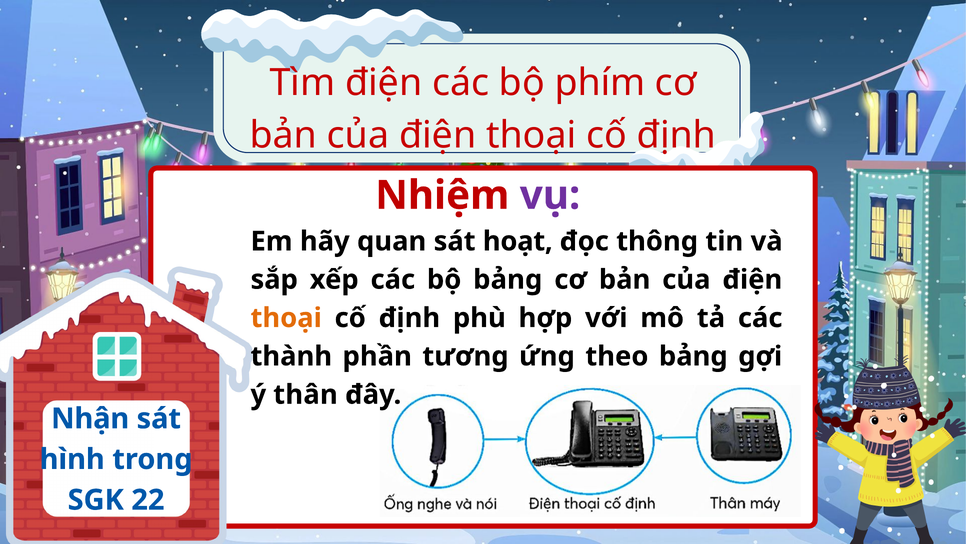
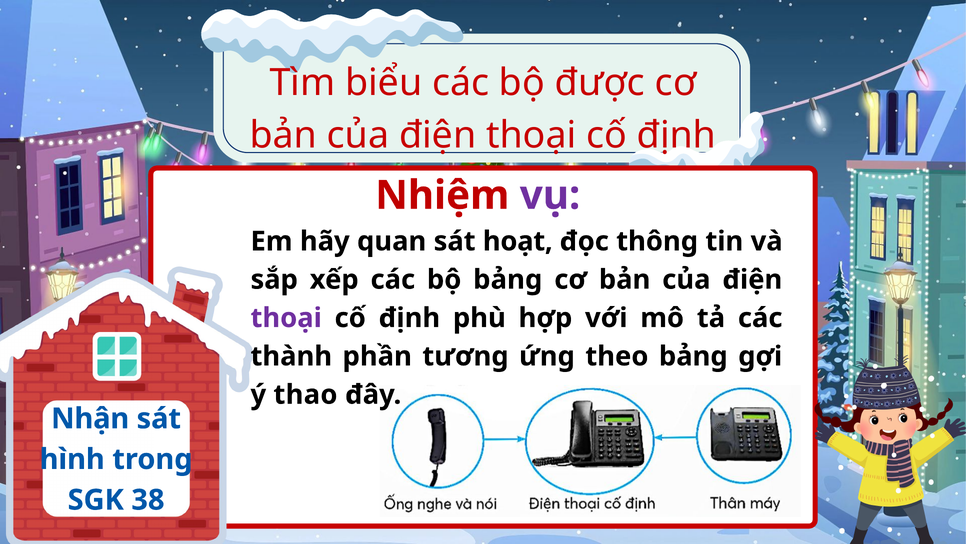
Tìm điện: điện -> biểu (384, 83)
phím: phím -> được (600, 83)
thoại colour: orange -> purple (286, 318)
thân: thân -> thao (305, 394)
22: 22 -> 38 (148, 499)
